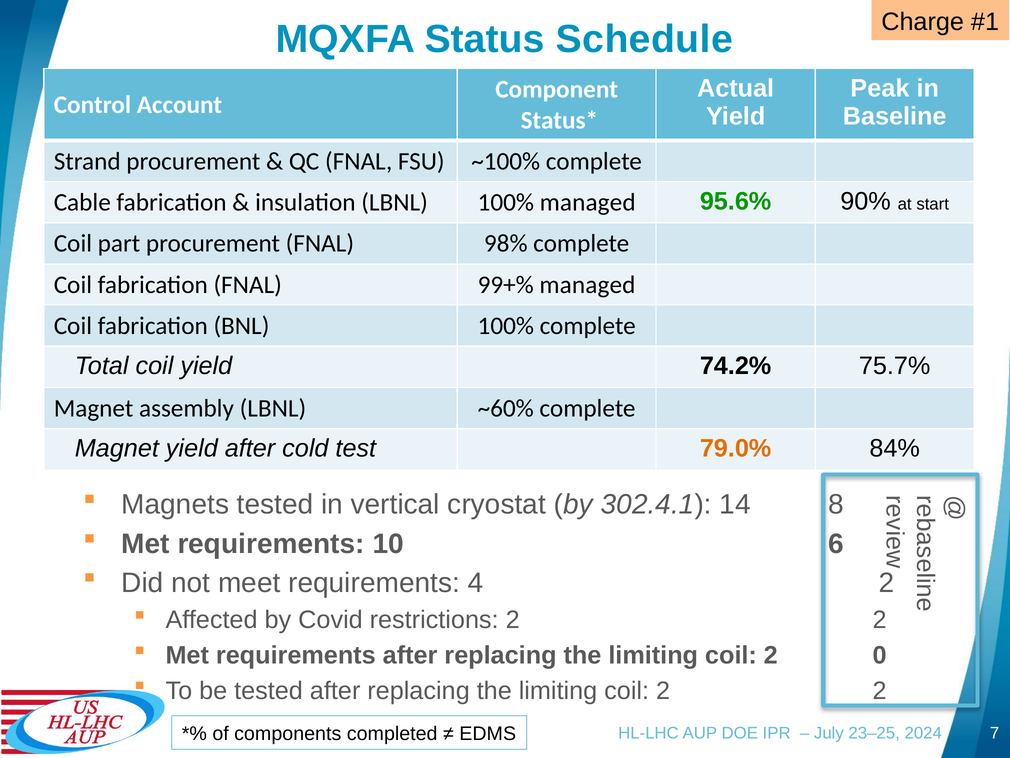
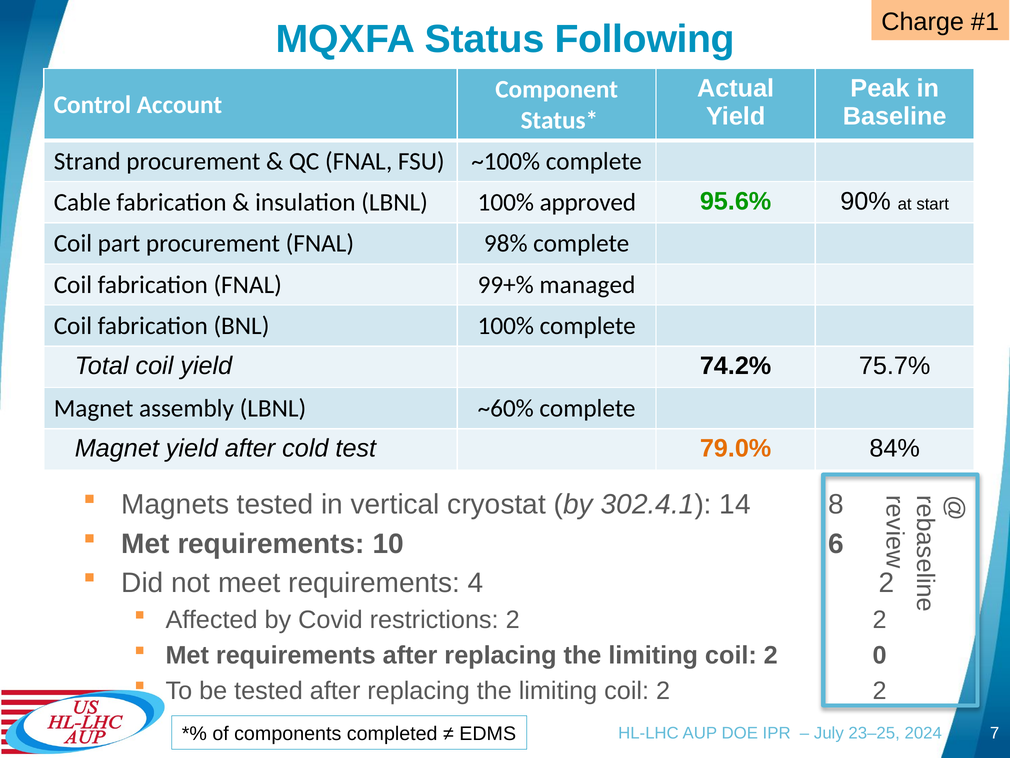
Schedule: Schedule -> Following (645, 39)
100% managed: managed -> approved (588, 202)
